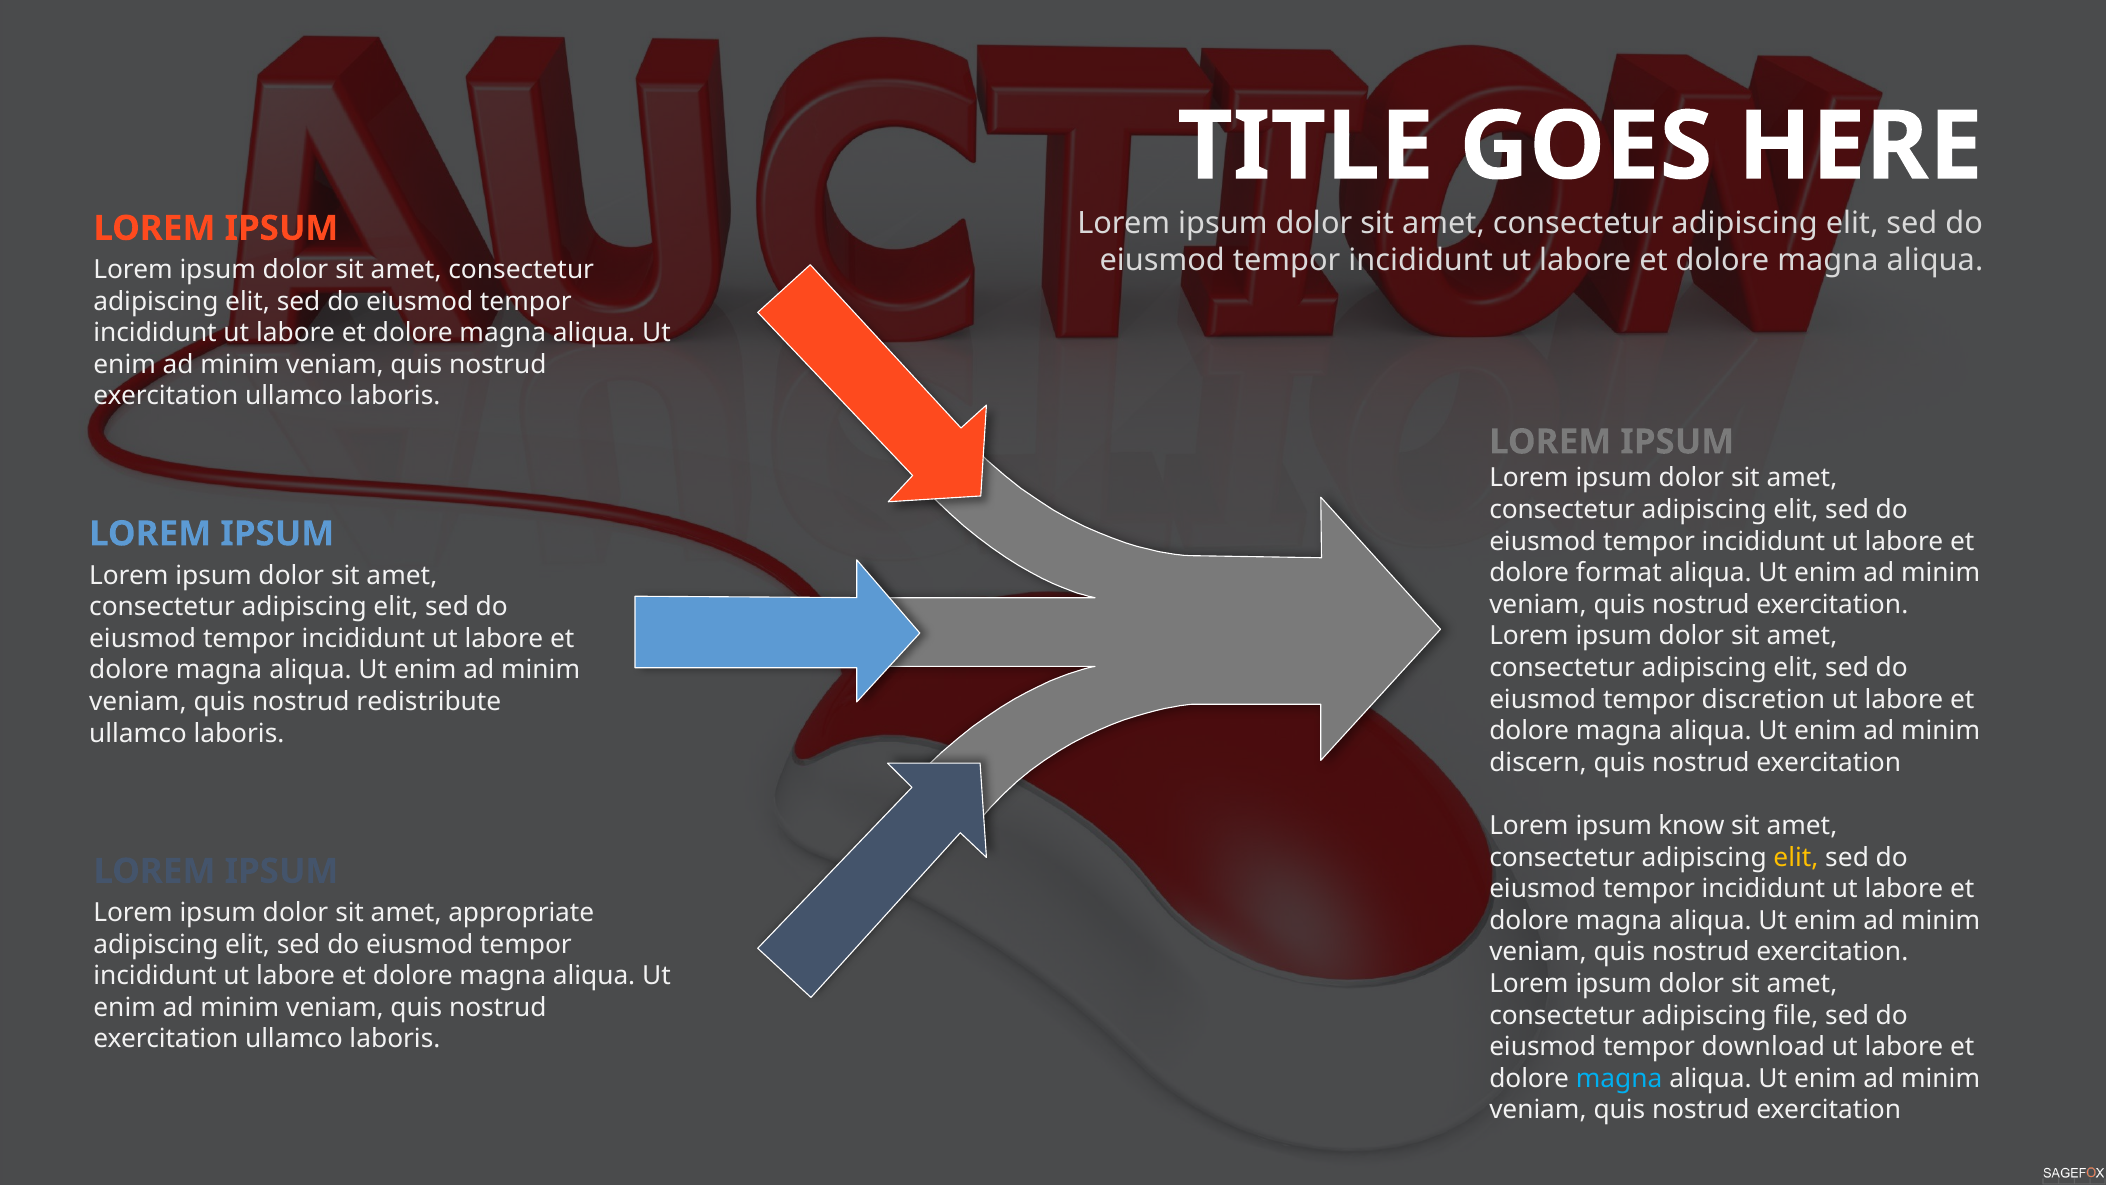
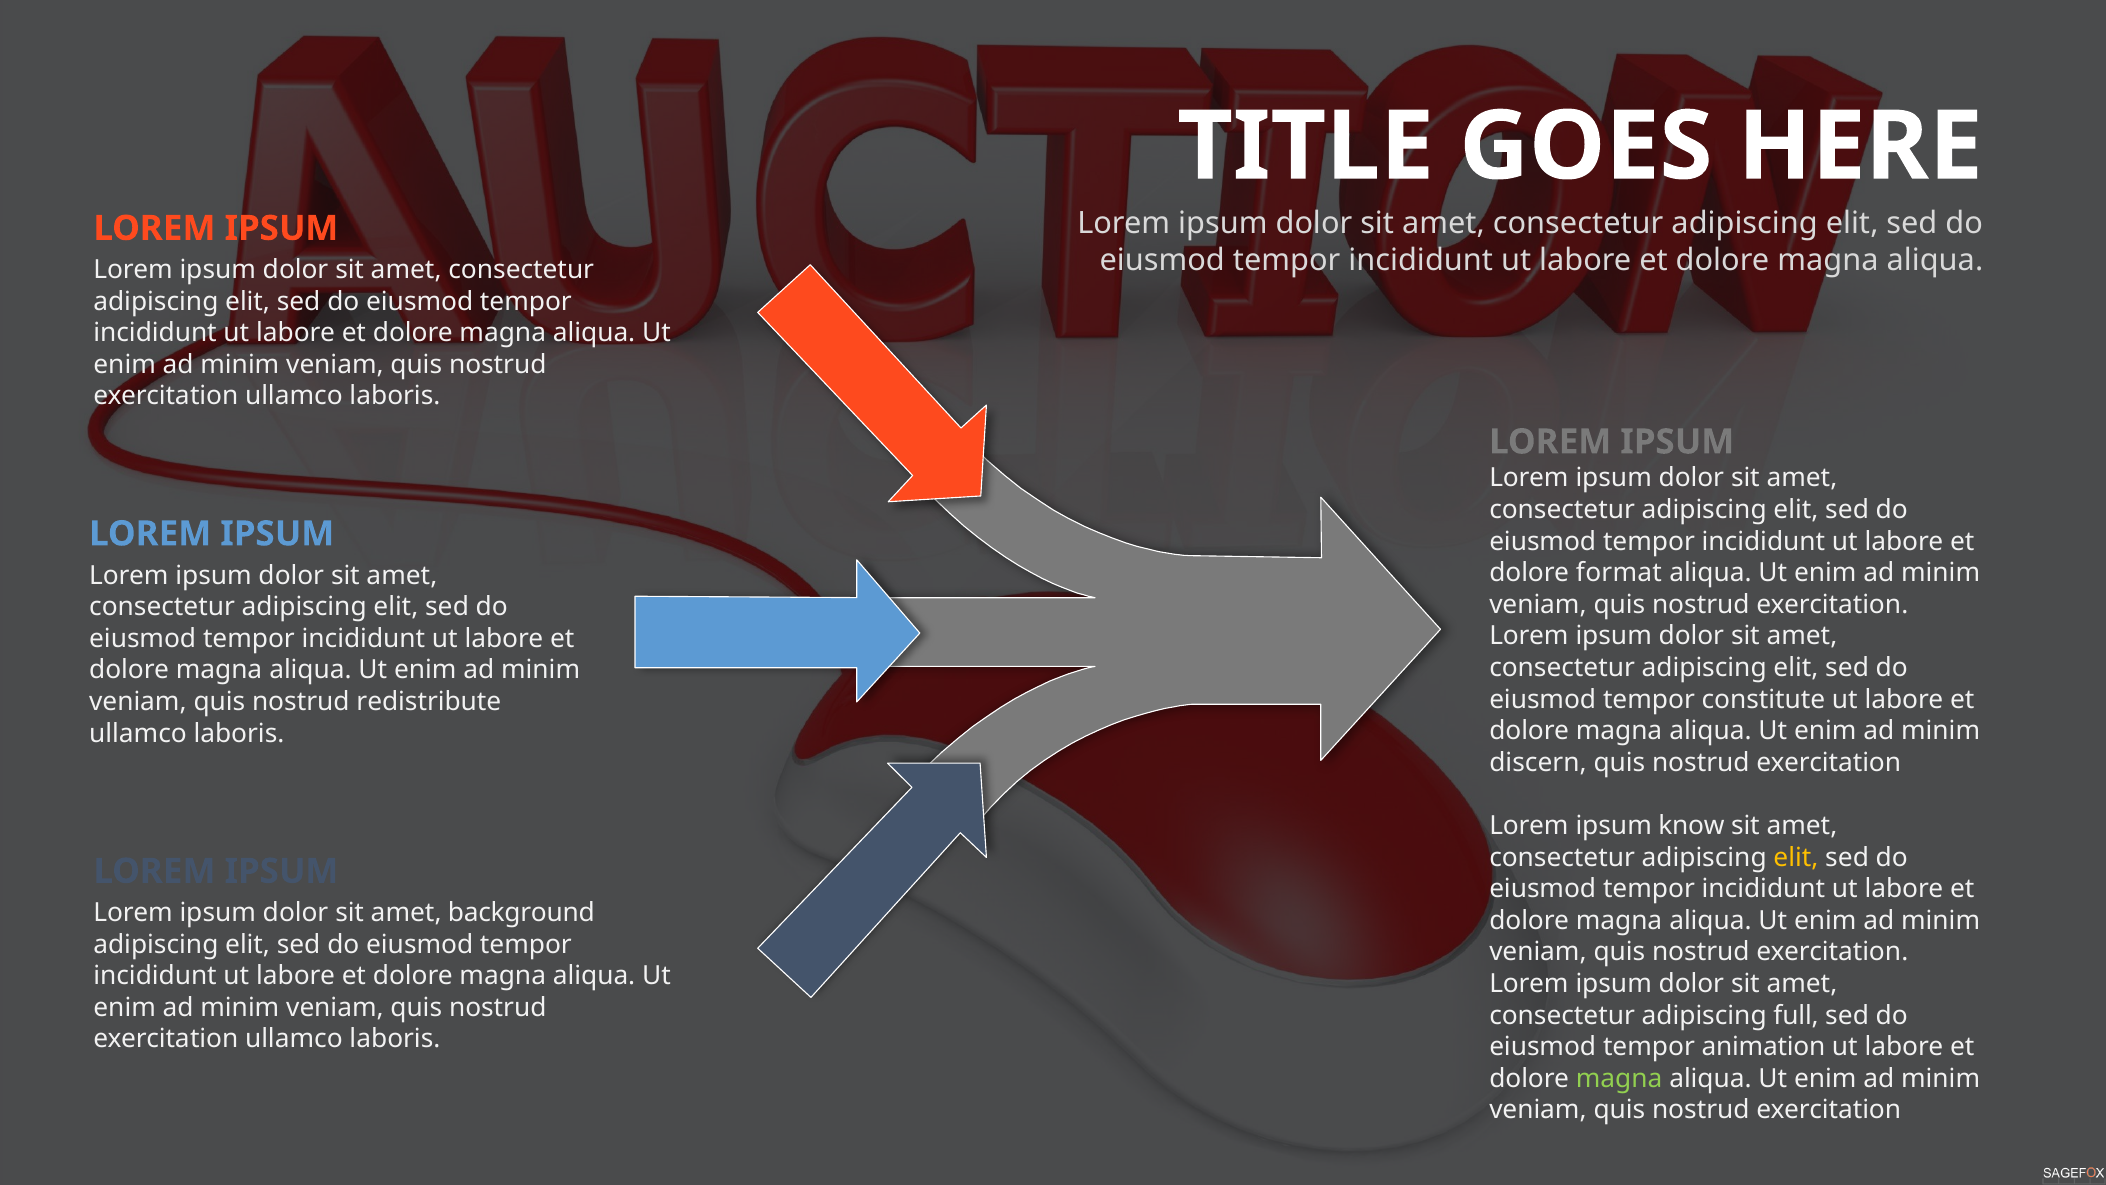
discretion: discretion -> constitute (1763, 699)
appropriate: appropriate -> background (521, 912)
file: file -> full (1796, 1015)
download: download -> animation (1764, 1047)
magna colour: light blue -> light green (1619, 1078)
